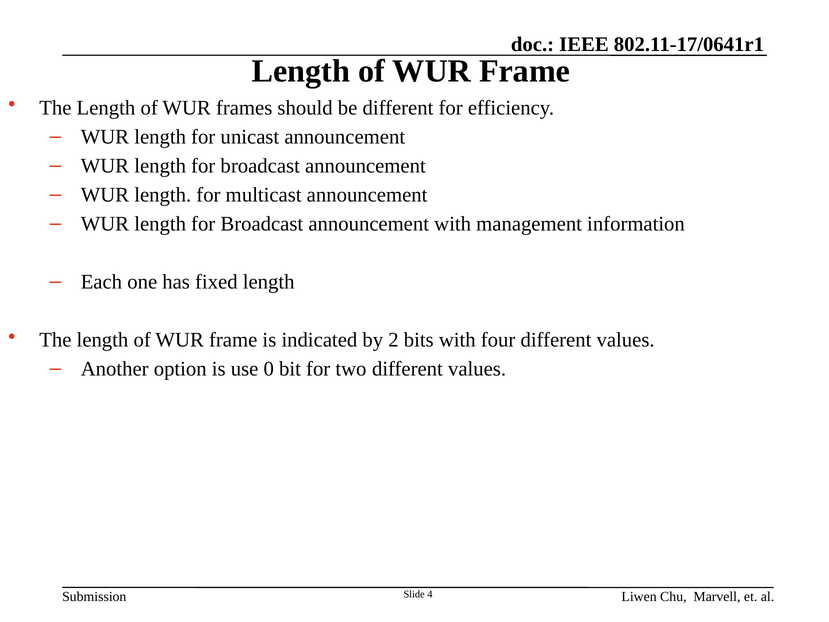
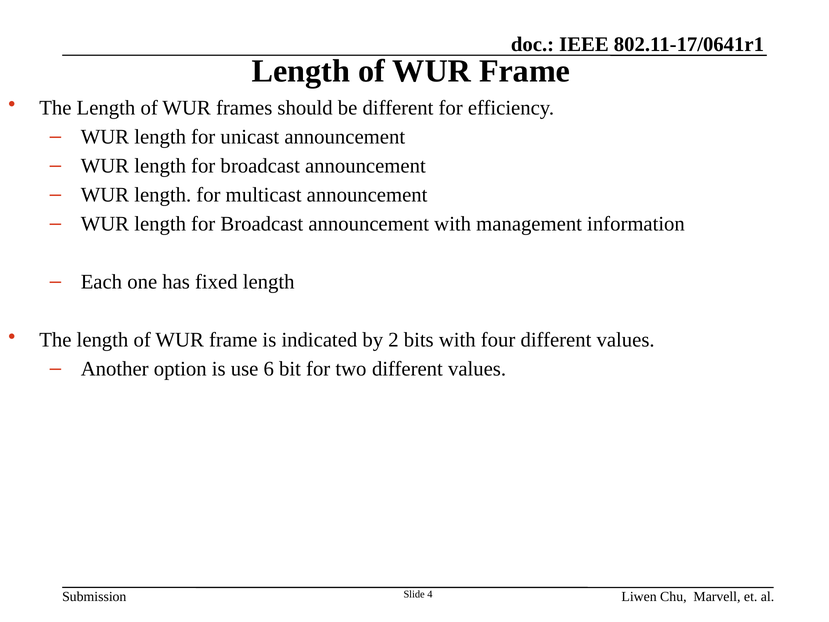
0: 0 -> 6 (269, 369)
